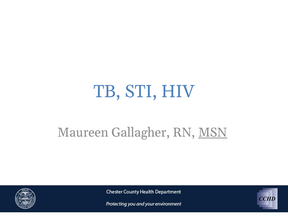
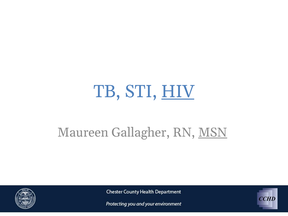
HIV underline: none -> present (178, 91)
